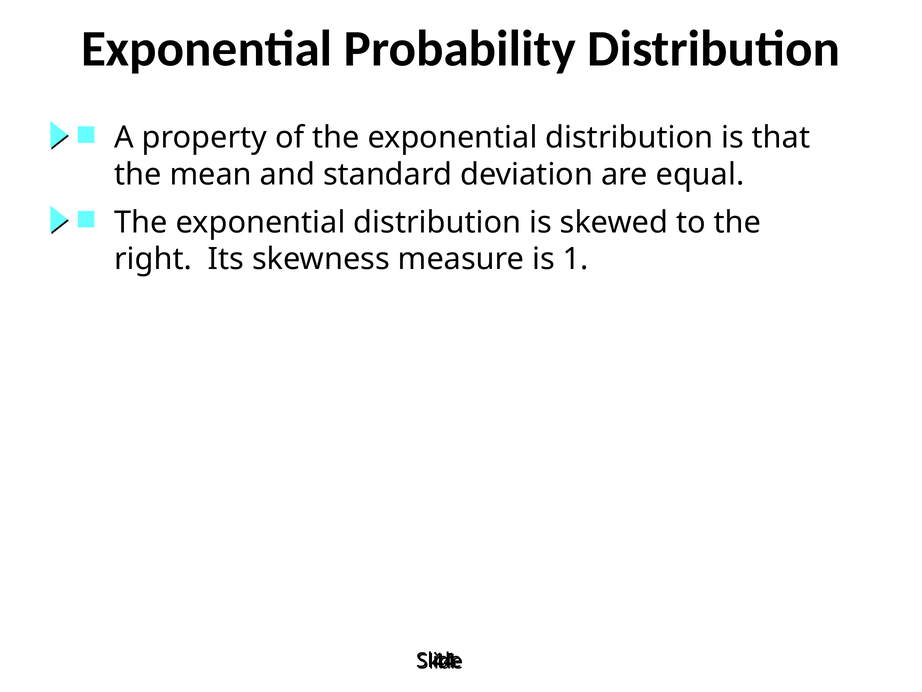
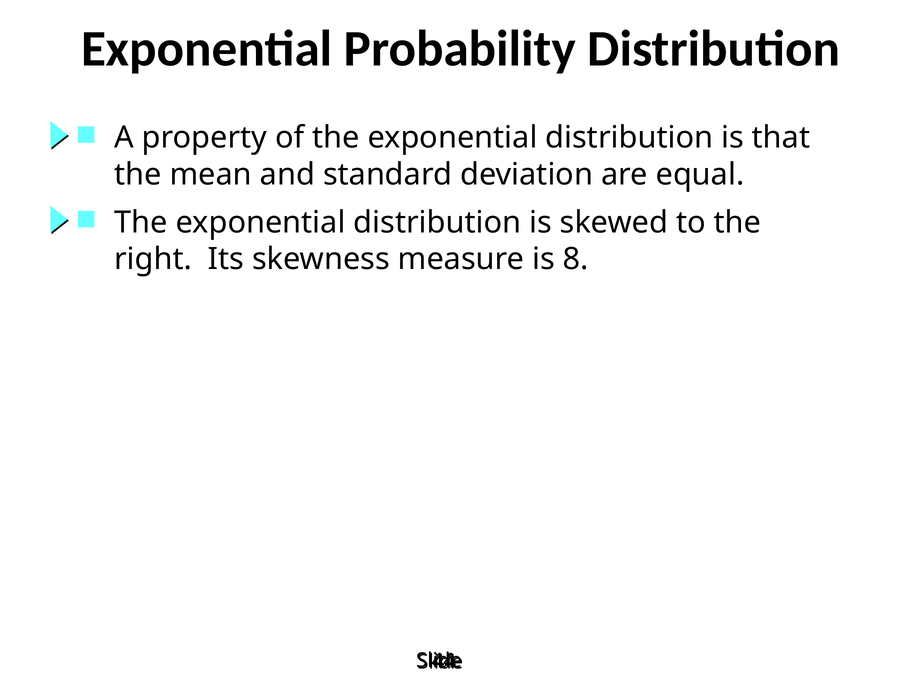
1: 1 -> 8 (576, 259)
